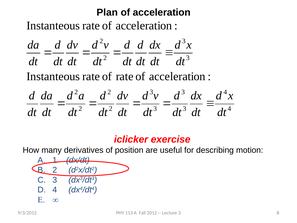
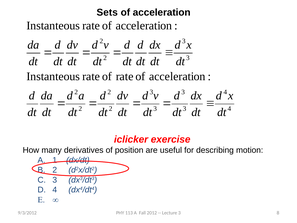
Plan: Plan -> Sets (107, 12)
